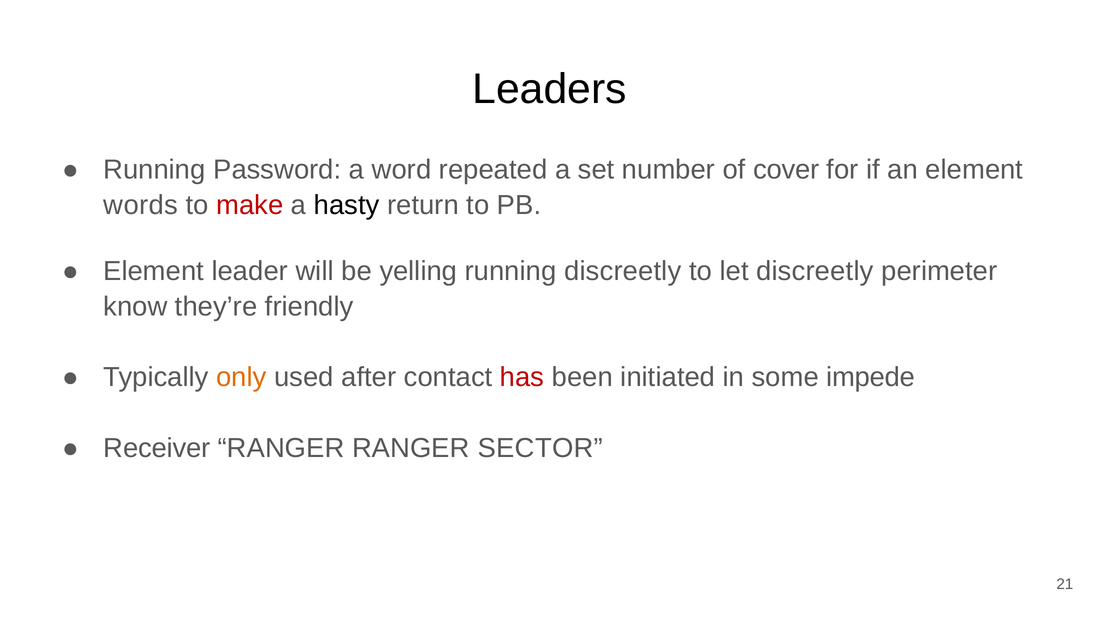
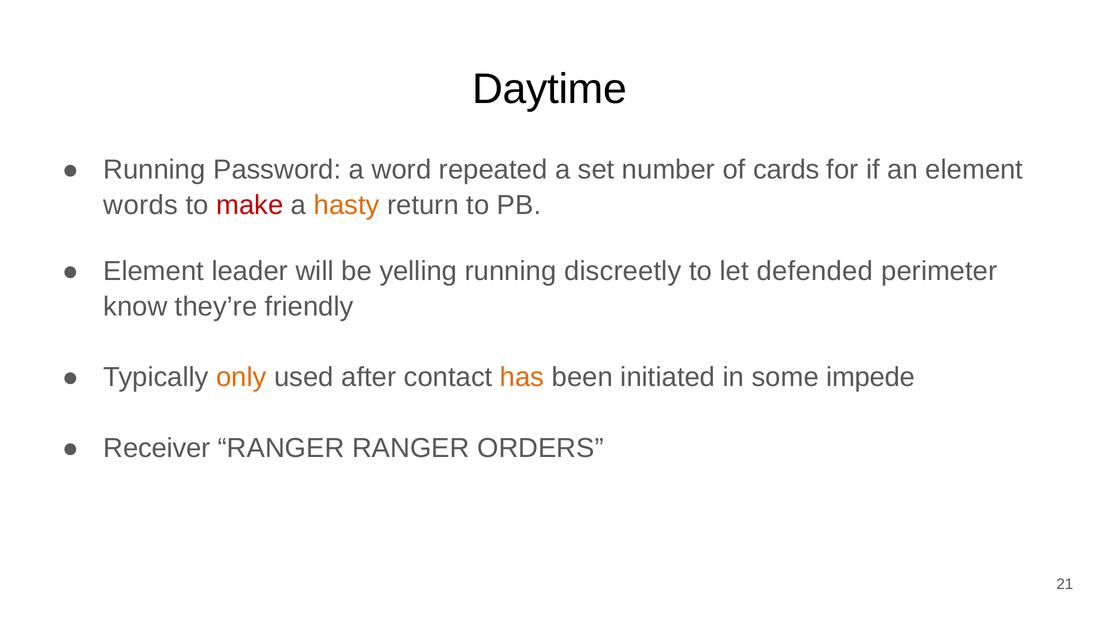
Leaders: Leaders -> Daytime (550, 89)
cover: cover -> cards (786, 170)
hasty colour: black -> orange (347, 205)
let discreetly: discreetly -> defended (815, 271)
has colour: red -> orange (522, 377)
SECTOR: SECTOR -> ORDERS (540, 448)
